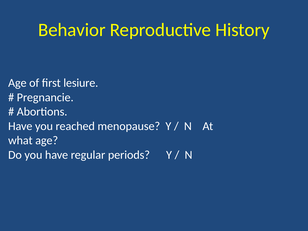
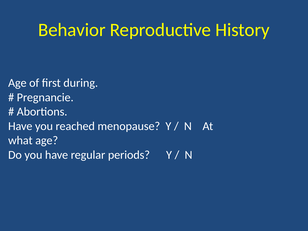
lesiure: lesiure -> during (81, 83)
